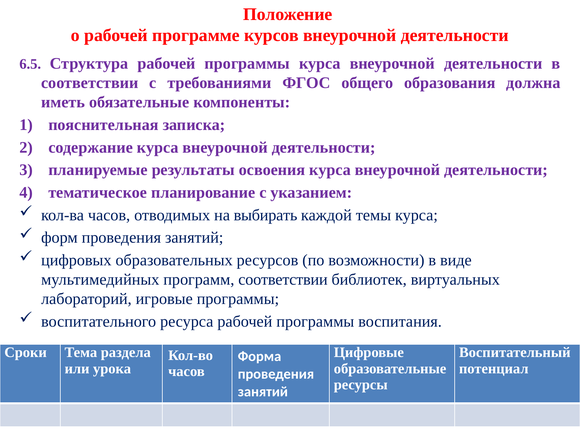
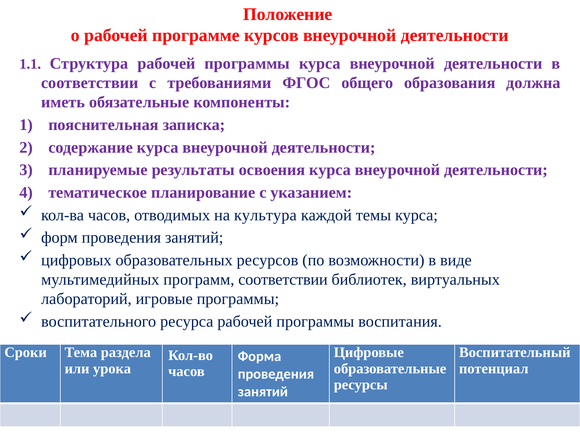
6.5: 6.5 -> 1.1 (30, 64)
выбирать: выбирать -> культура (265, 215)
